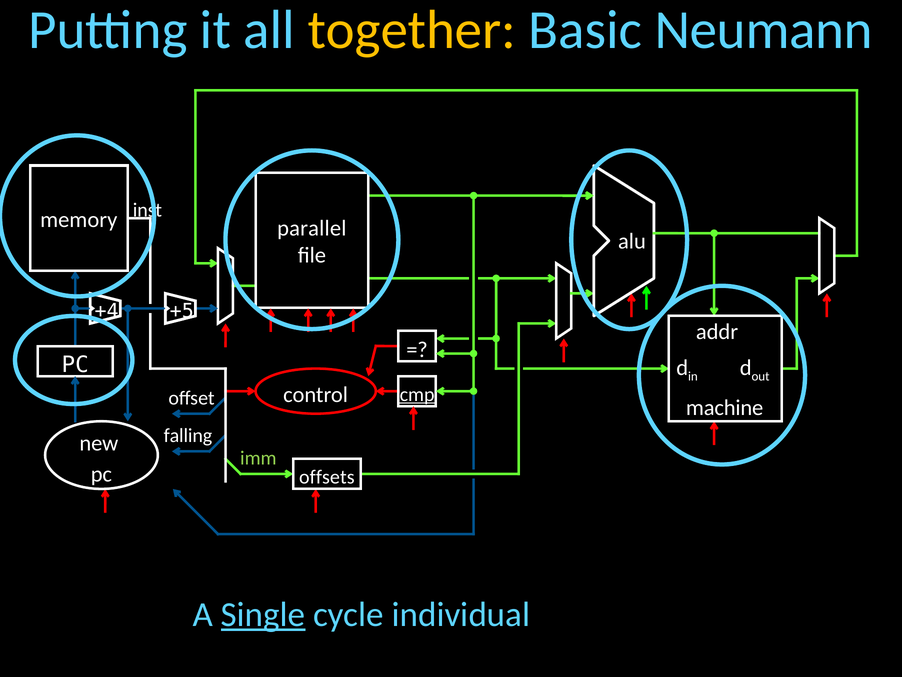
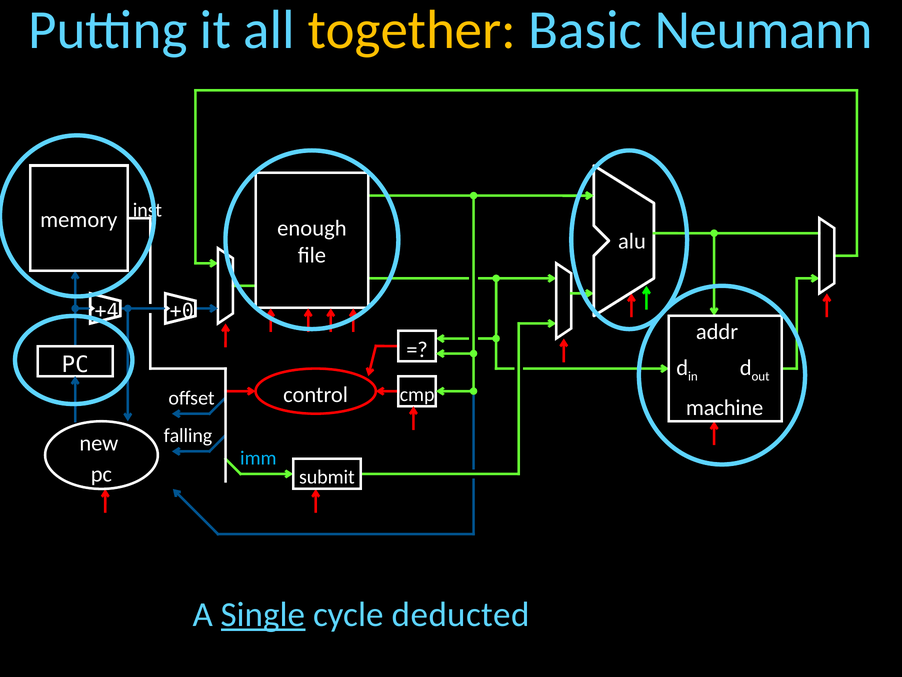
parallel: parallel -> enough (312, 228)
+5: +5 -> +0 (182, 311)
cmp underline: present -> none (417, 394)
imm colour: light green -> light blue (258, 458)
offsets: offsets -> submit (327, 477)
individual: individual -> deducted (461, 614)
